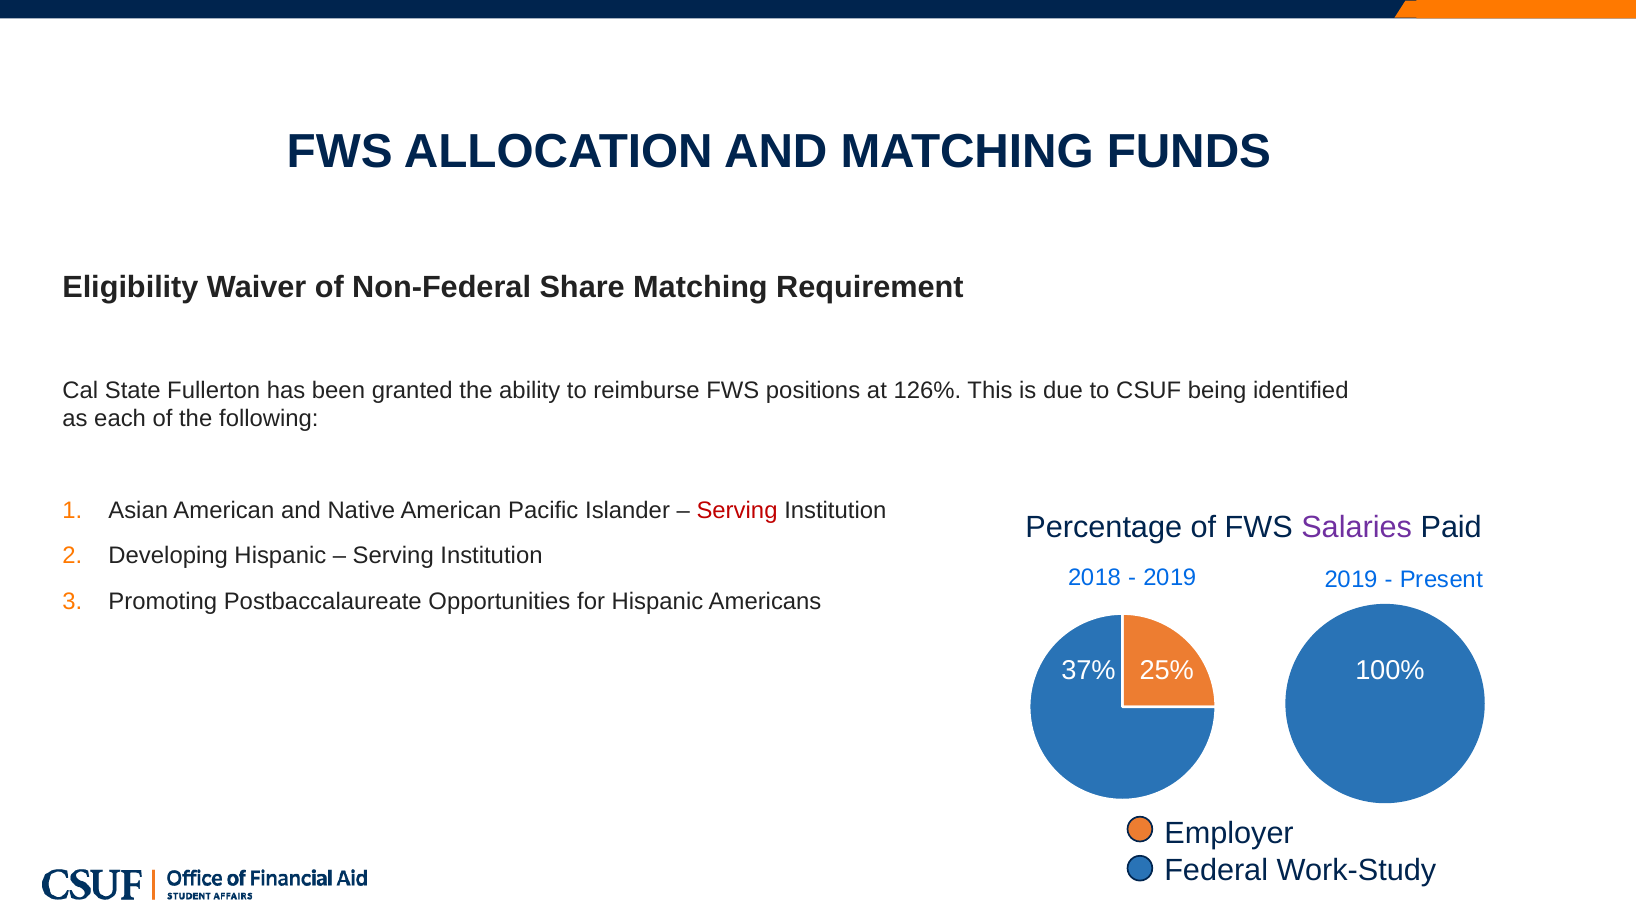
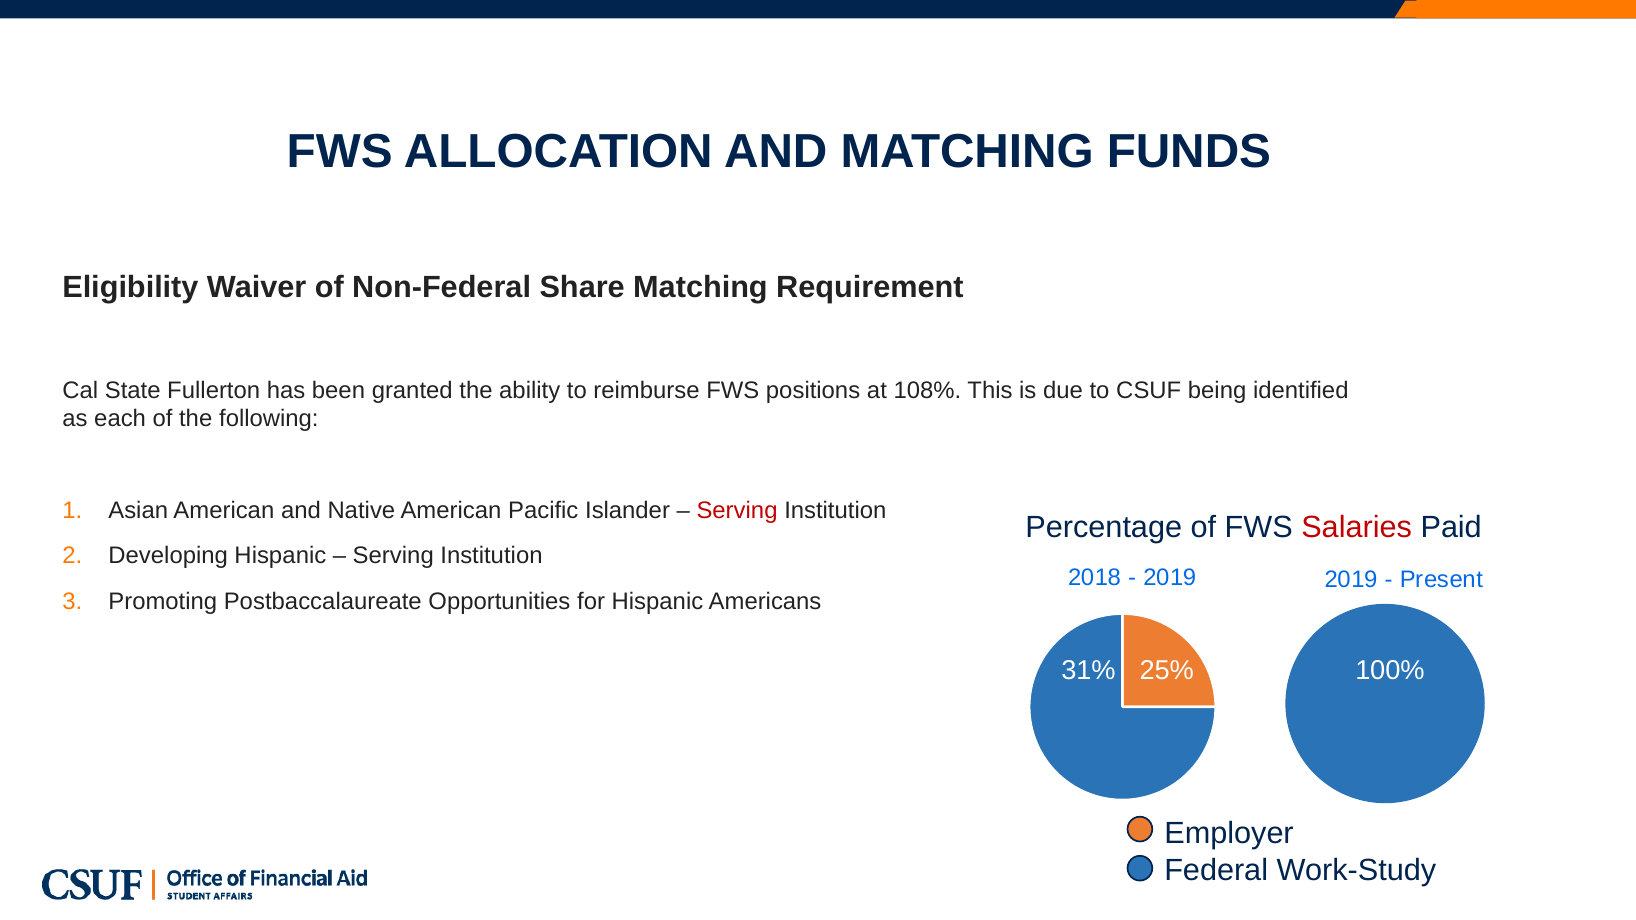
126%: 126% -> 108% (927, 390)
Salaries colour: purple -> red (1357, 528)
37%: 37% -> 31% (1089, 671)
